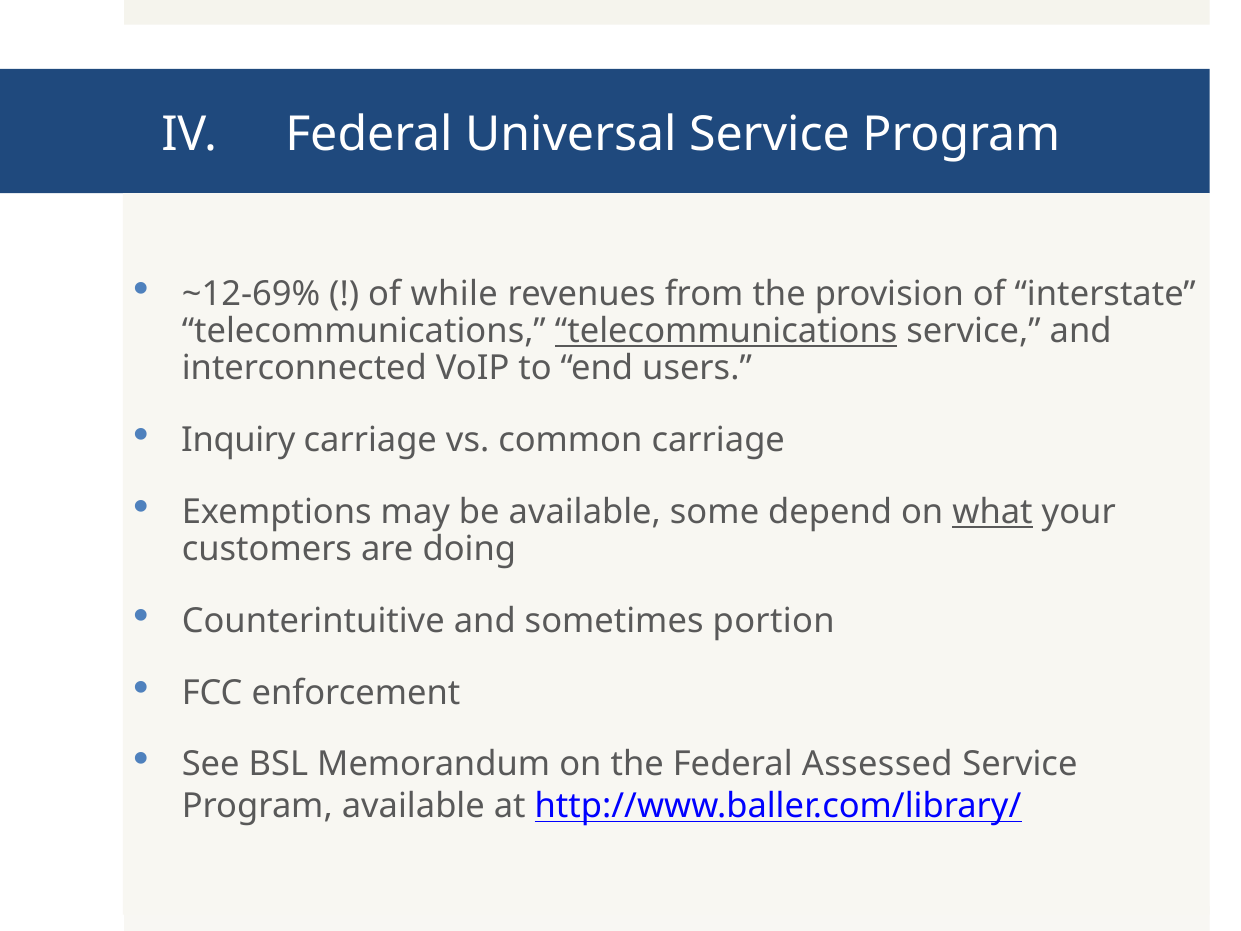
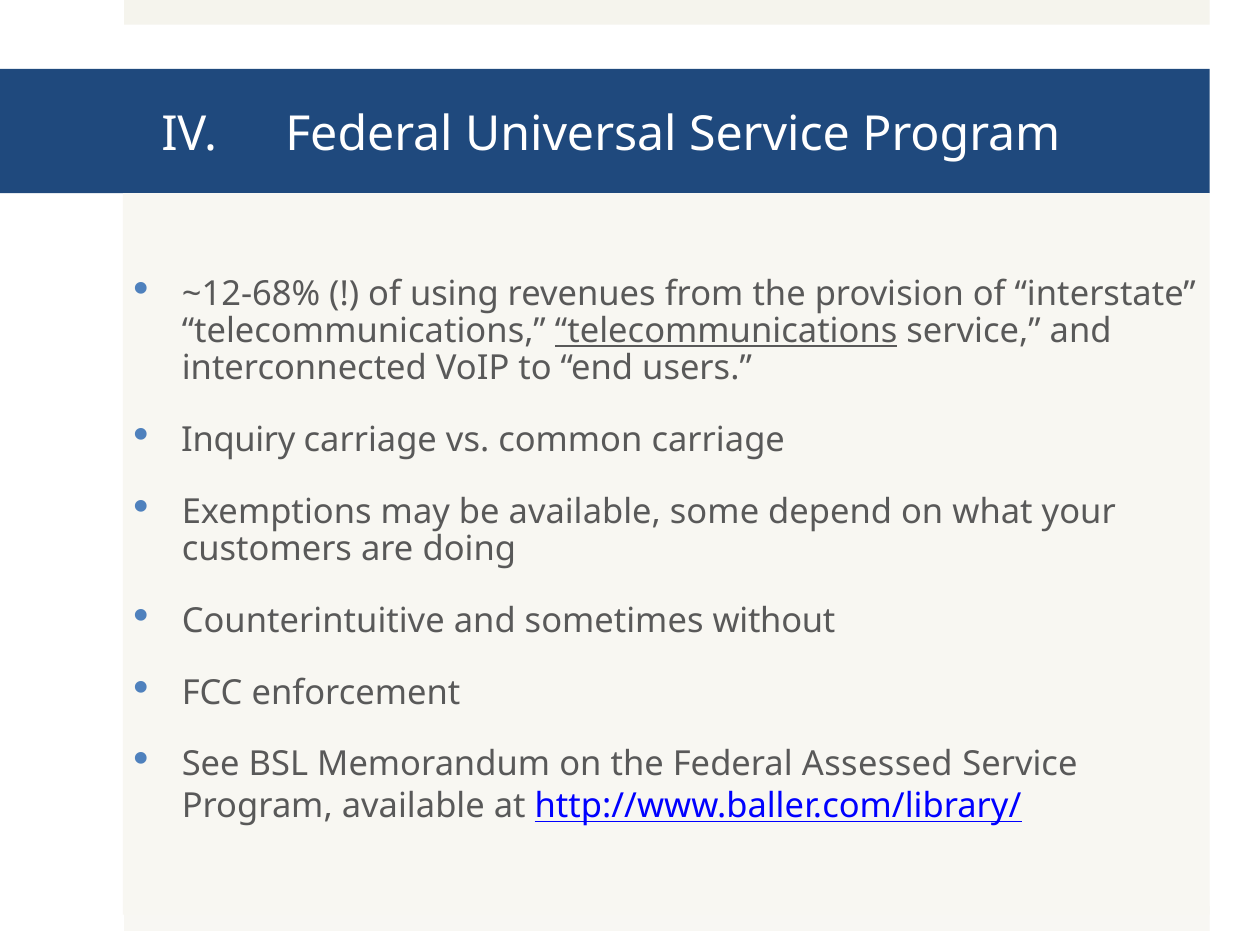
~12-69%: ~12-69% -> ~12-68% (251, 294)
while: while -> using (454, 294)
what underline: present -> none (993, 512)
portion: portion -> without (774, 621)
